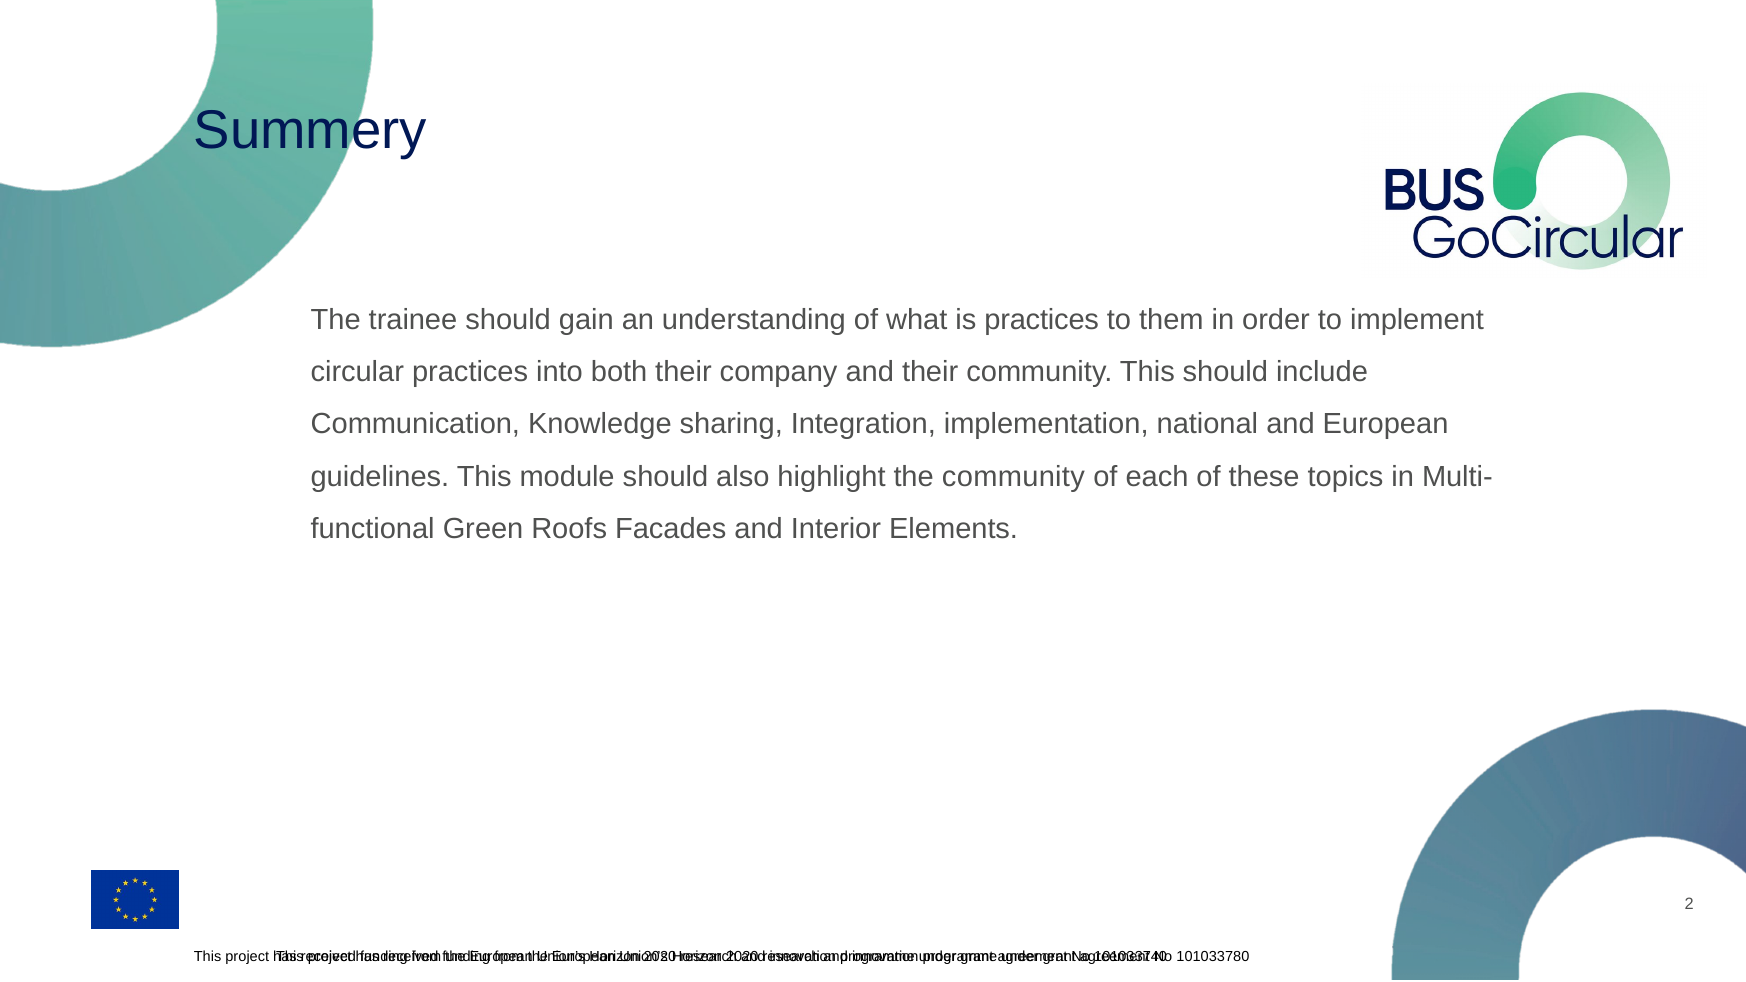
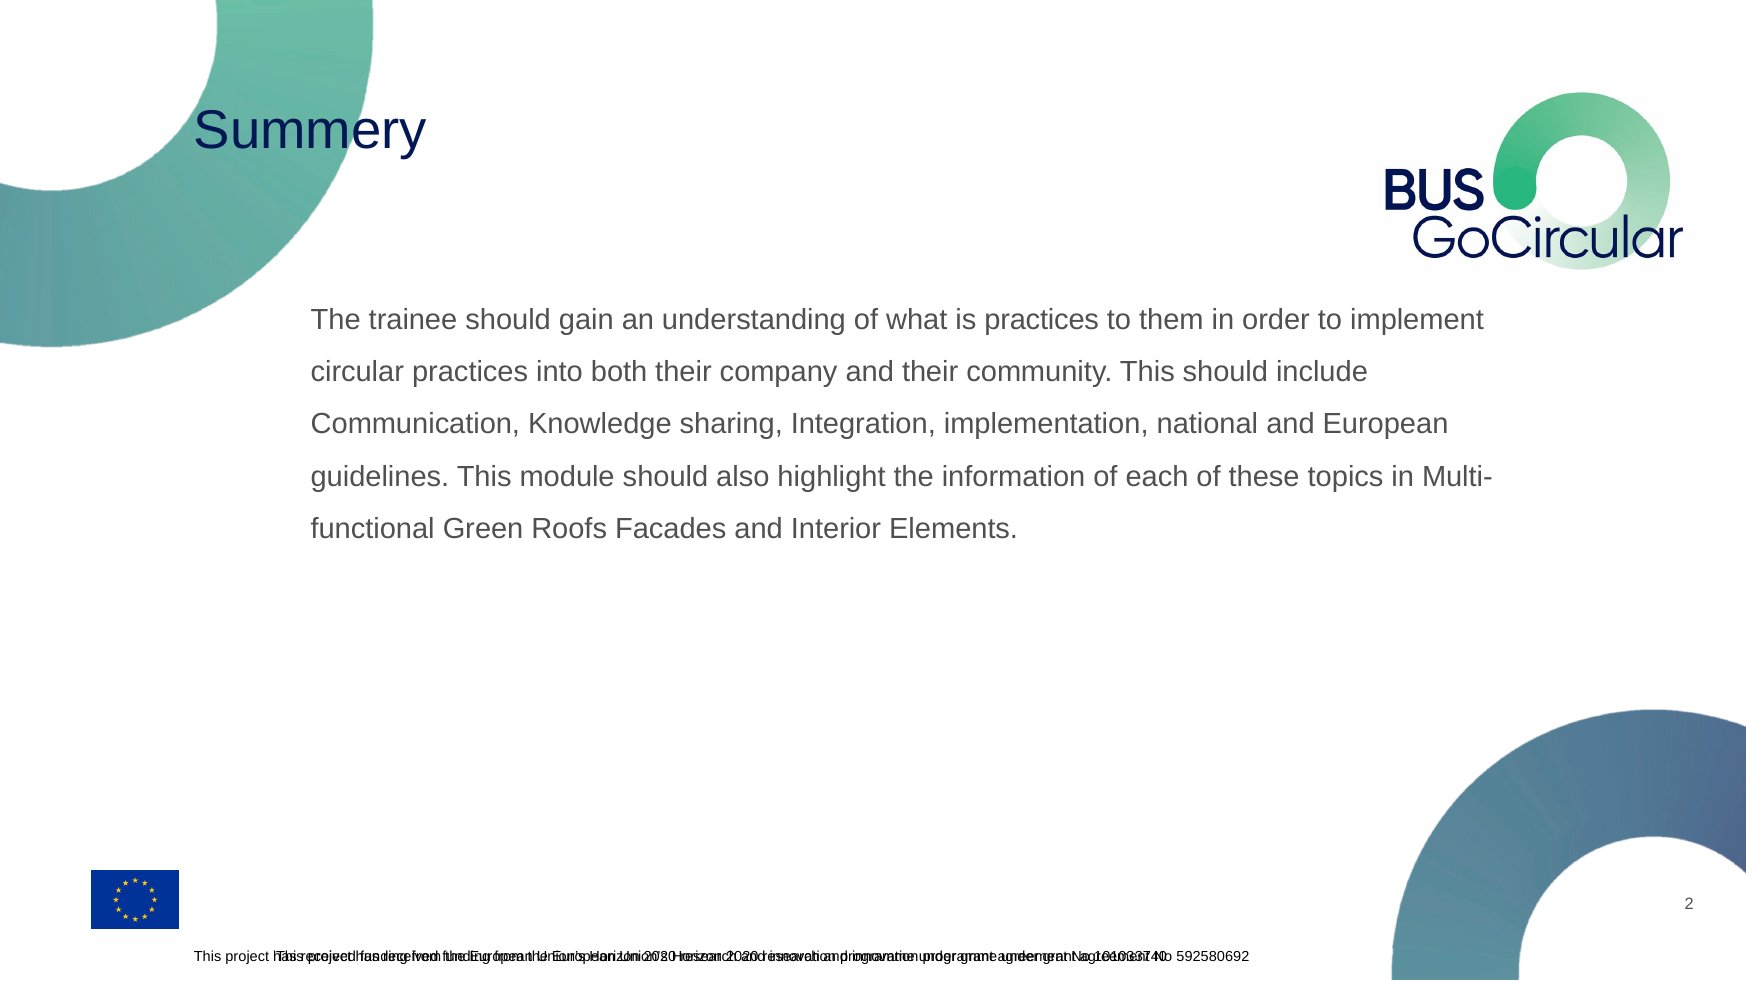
the community: community -> information (1014, 477)
101033780: 101033780 -> 592580692 (1213, 956)
